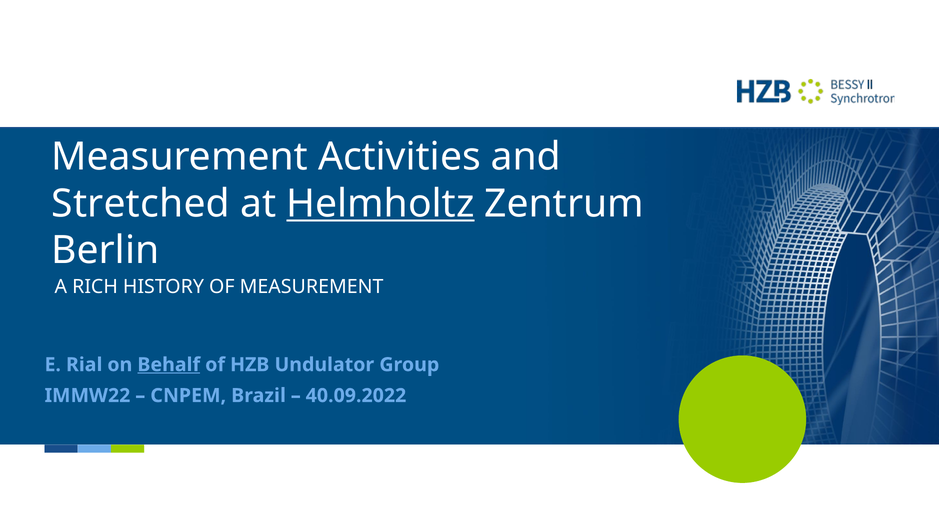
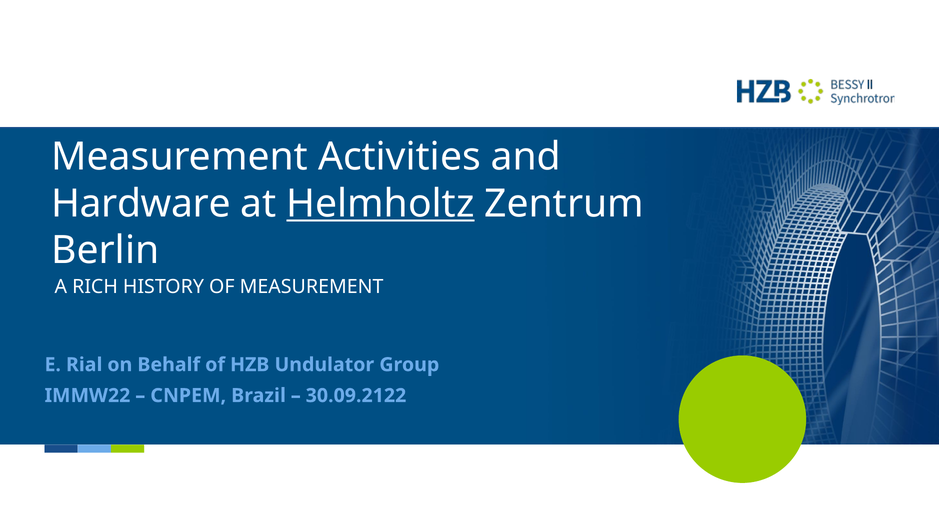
Stretched: Stretched -> Hardware (141, 204)
Behalf underline: present -> none (169, 365)
40.09.2022: 40.09.2022 -> 30.09.2122 (356, 396)
